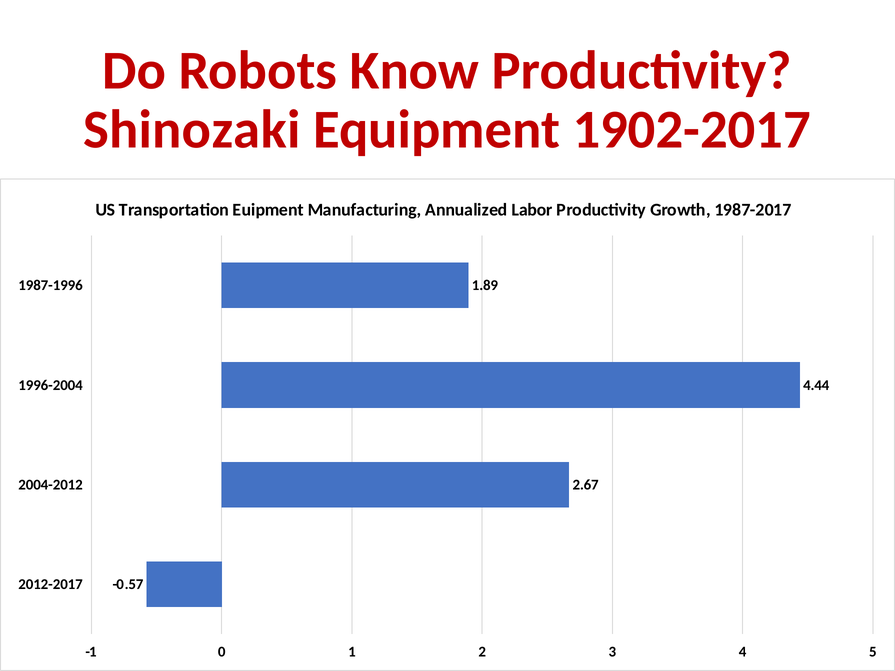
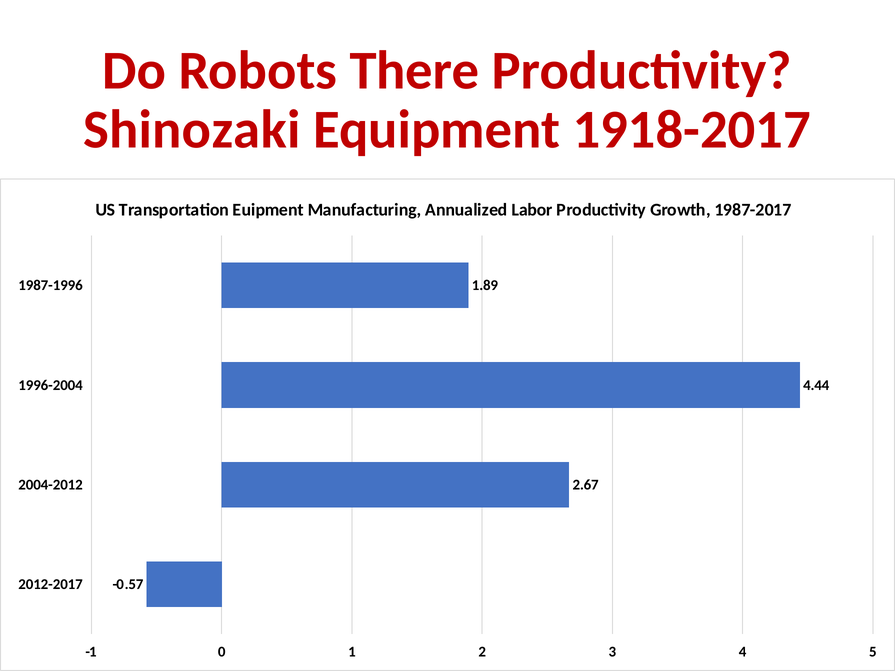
Know: Know -> There (414, 71)
1902-2017: 1902-2017 -> 1918-2017 (692, 130)
